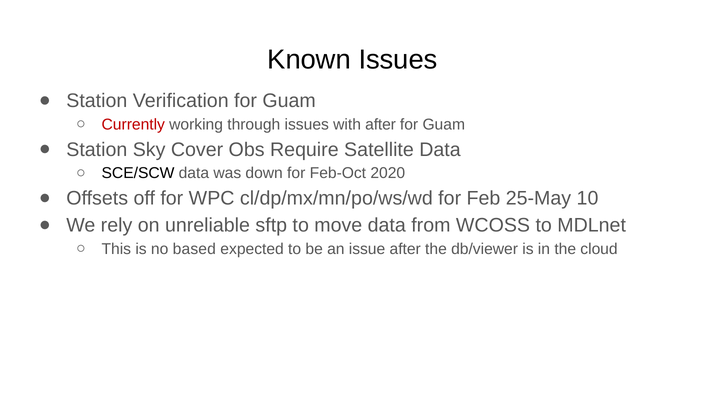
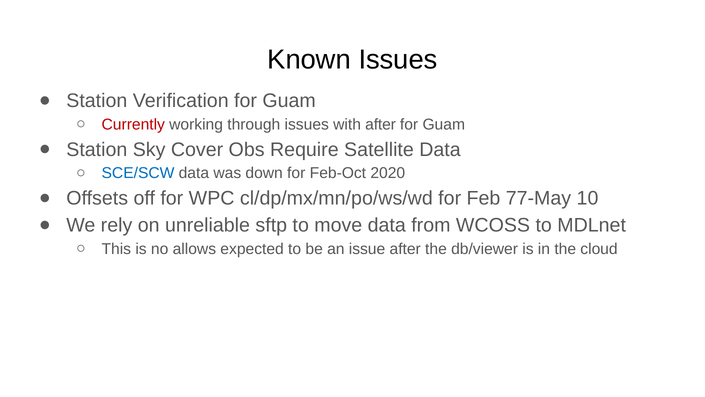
SCE/SCW colour: black -> blue (138, 173)
25-May: 25-May -> 77-May (538, 198)
based: based -> allows (194, 249)
